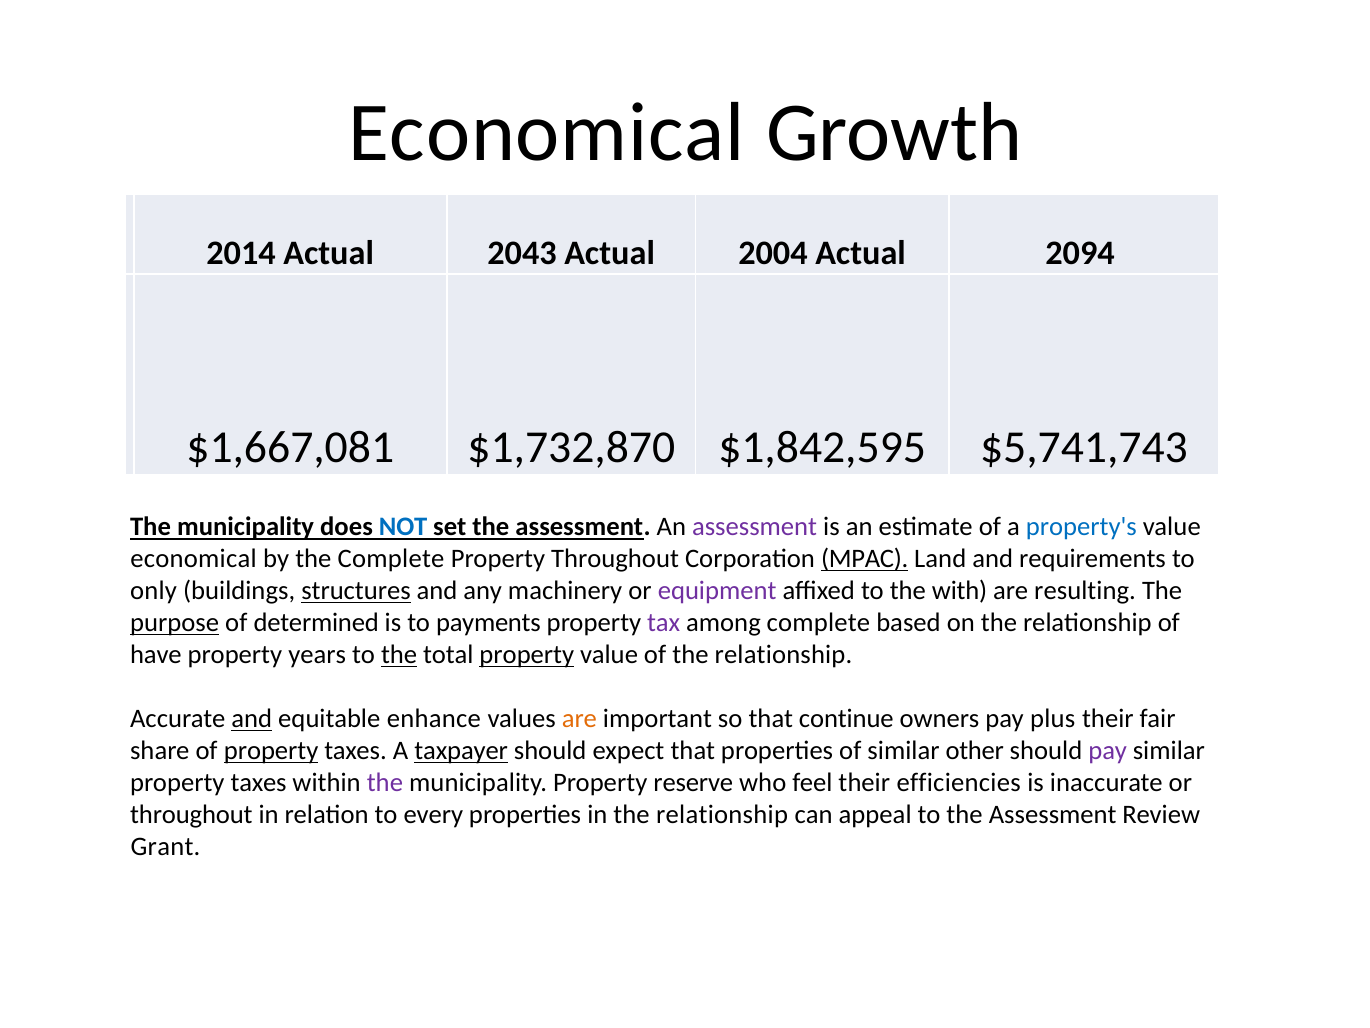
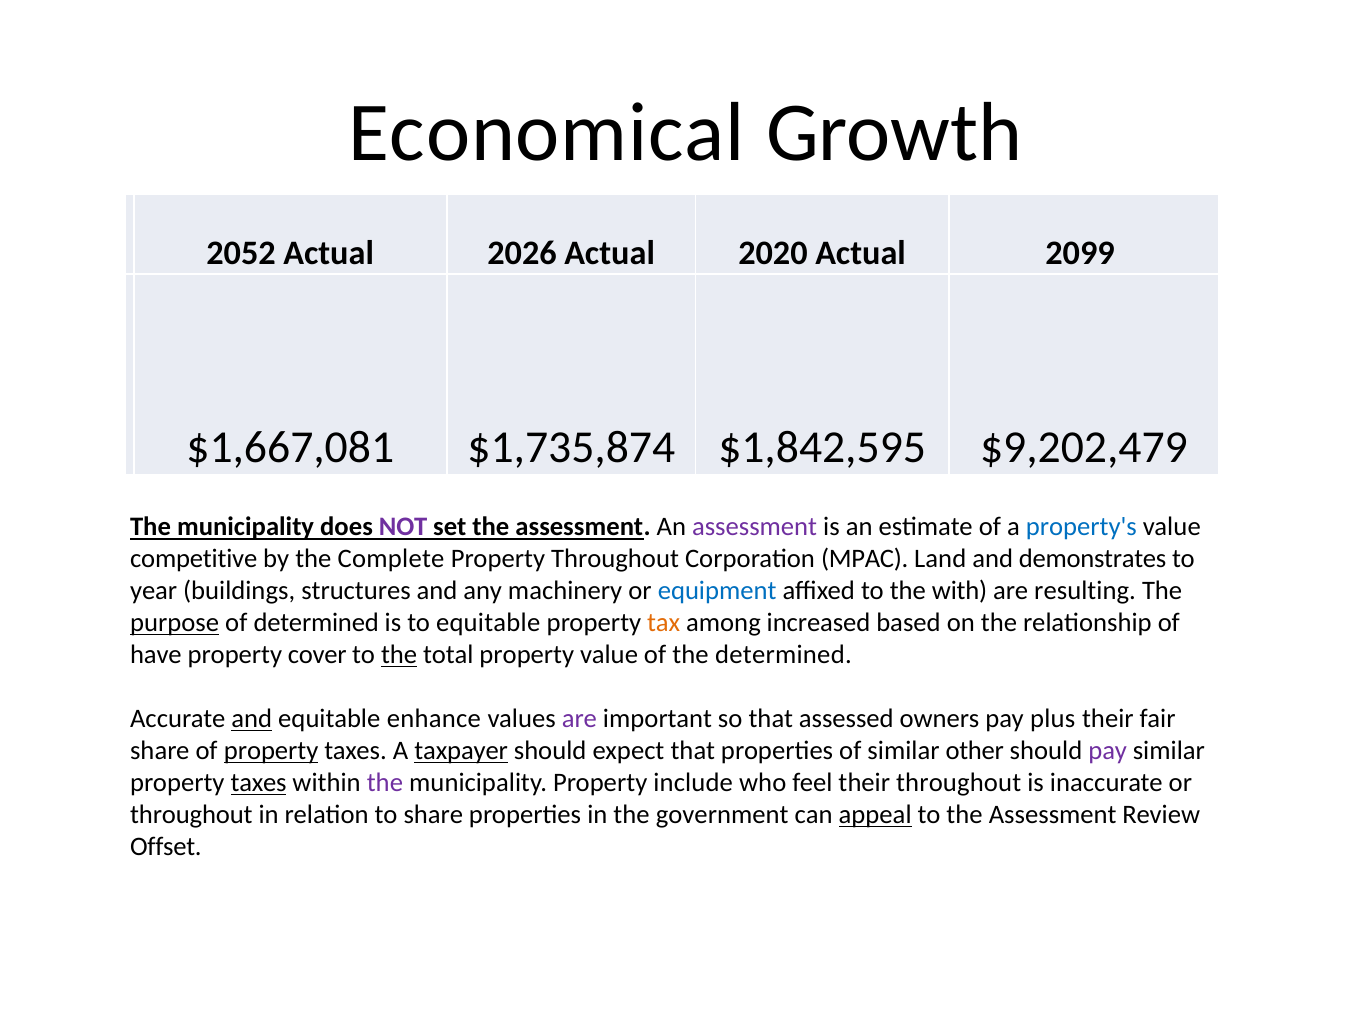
2014: 2014 -> 2052 (241, 253)
2043: 2043 -> 2026 (522, 253)
2004: 2004 -> 2020 (773, 253)
2094: 2094 -> 2099 (1080, 253)
$1,732,870: $1,732,870 -> $1,735,874 (571, 447)
$5,741,743: $5,741,743 -> $9,202,479 (1084, 447)
NOT colour: blue -> purple (403, 527)
economical: economical -> competitive (194, 559)
MPAC underline: present -> none (865, 559)
requirements: requirements -> demonstrates (1093, 559)
only: only -> year (154, 591)
structures underline: present -> none (356, 591)
equipment colour: purple -> blue (717, 591)
to payments: payments -> equitable (488, 623)
tax colour: purple -> orange (664, 623)
among complete: complete -> increased (819, 623)
years: years -> cover (317, 655)
property underline: present -> none (527, 655)
of the relationship: relationship -> determined (783, 655)
are colour: orange -> purple (579, 719)
continue: continue -> assessed (846, 719)
taxes underline: none -> present (259, 783)
reserve: reserve -> include (693, 783)
their efficiencies: efficiencies -> throughout (959, 783)
to every: every -> share (433, 815)
in the relationship: relationship -> government (722, 815)
appeal underline: none -> present (875, 815)
Grant: Grant -> Offset (166, 847)
